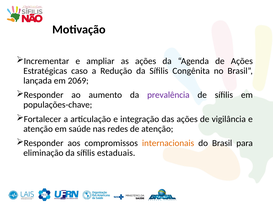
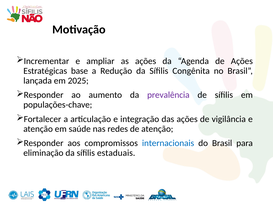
caso: caso -> base (80, 71)
2069: 2069 -> 2025 (78, 81)
internacionais colour: orange -> blue (168, 144)
